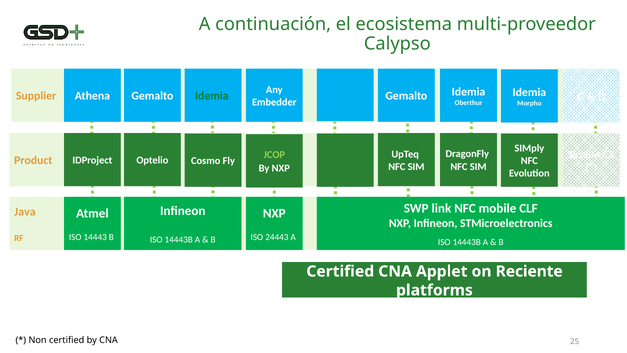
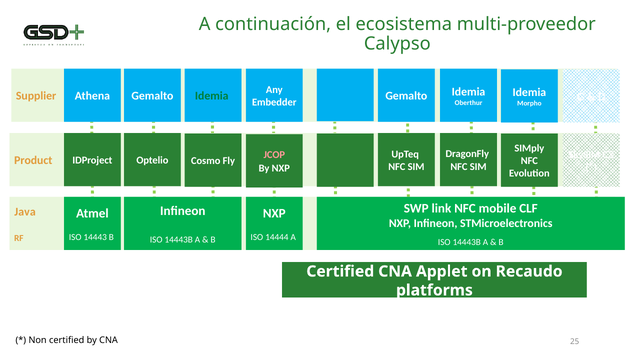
JCOP colour: light green -> pink (274, 155)
24443: 24443 -> 14444 (277, 237)
Reciente: Reciente -> Recaudo (529, 271)
